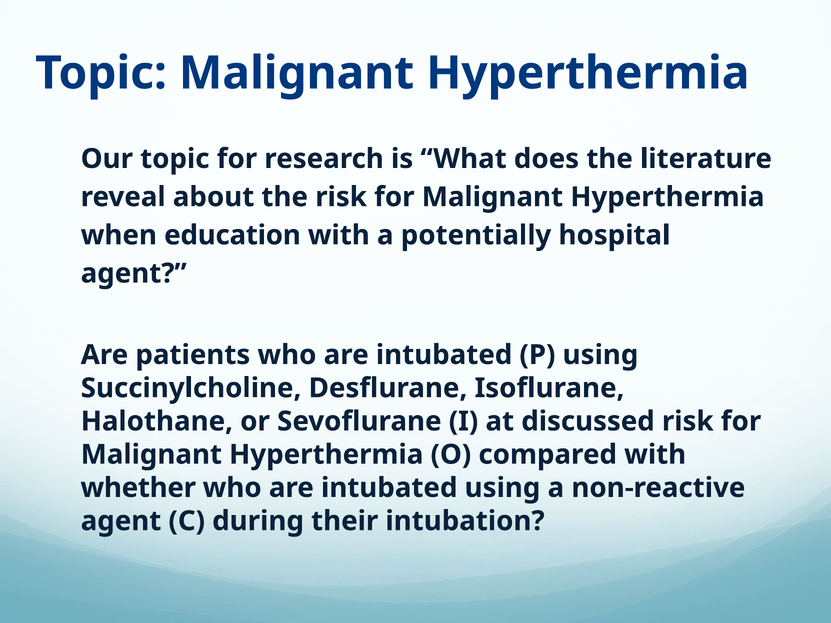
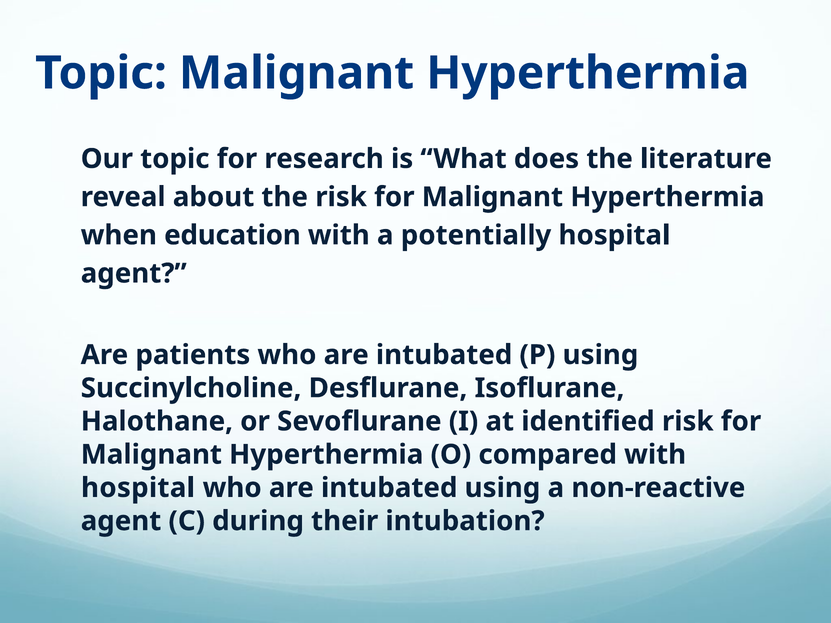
discussed: discussed -> identified (588, 422)
whether: whether -> hospital (138, 488)
